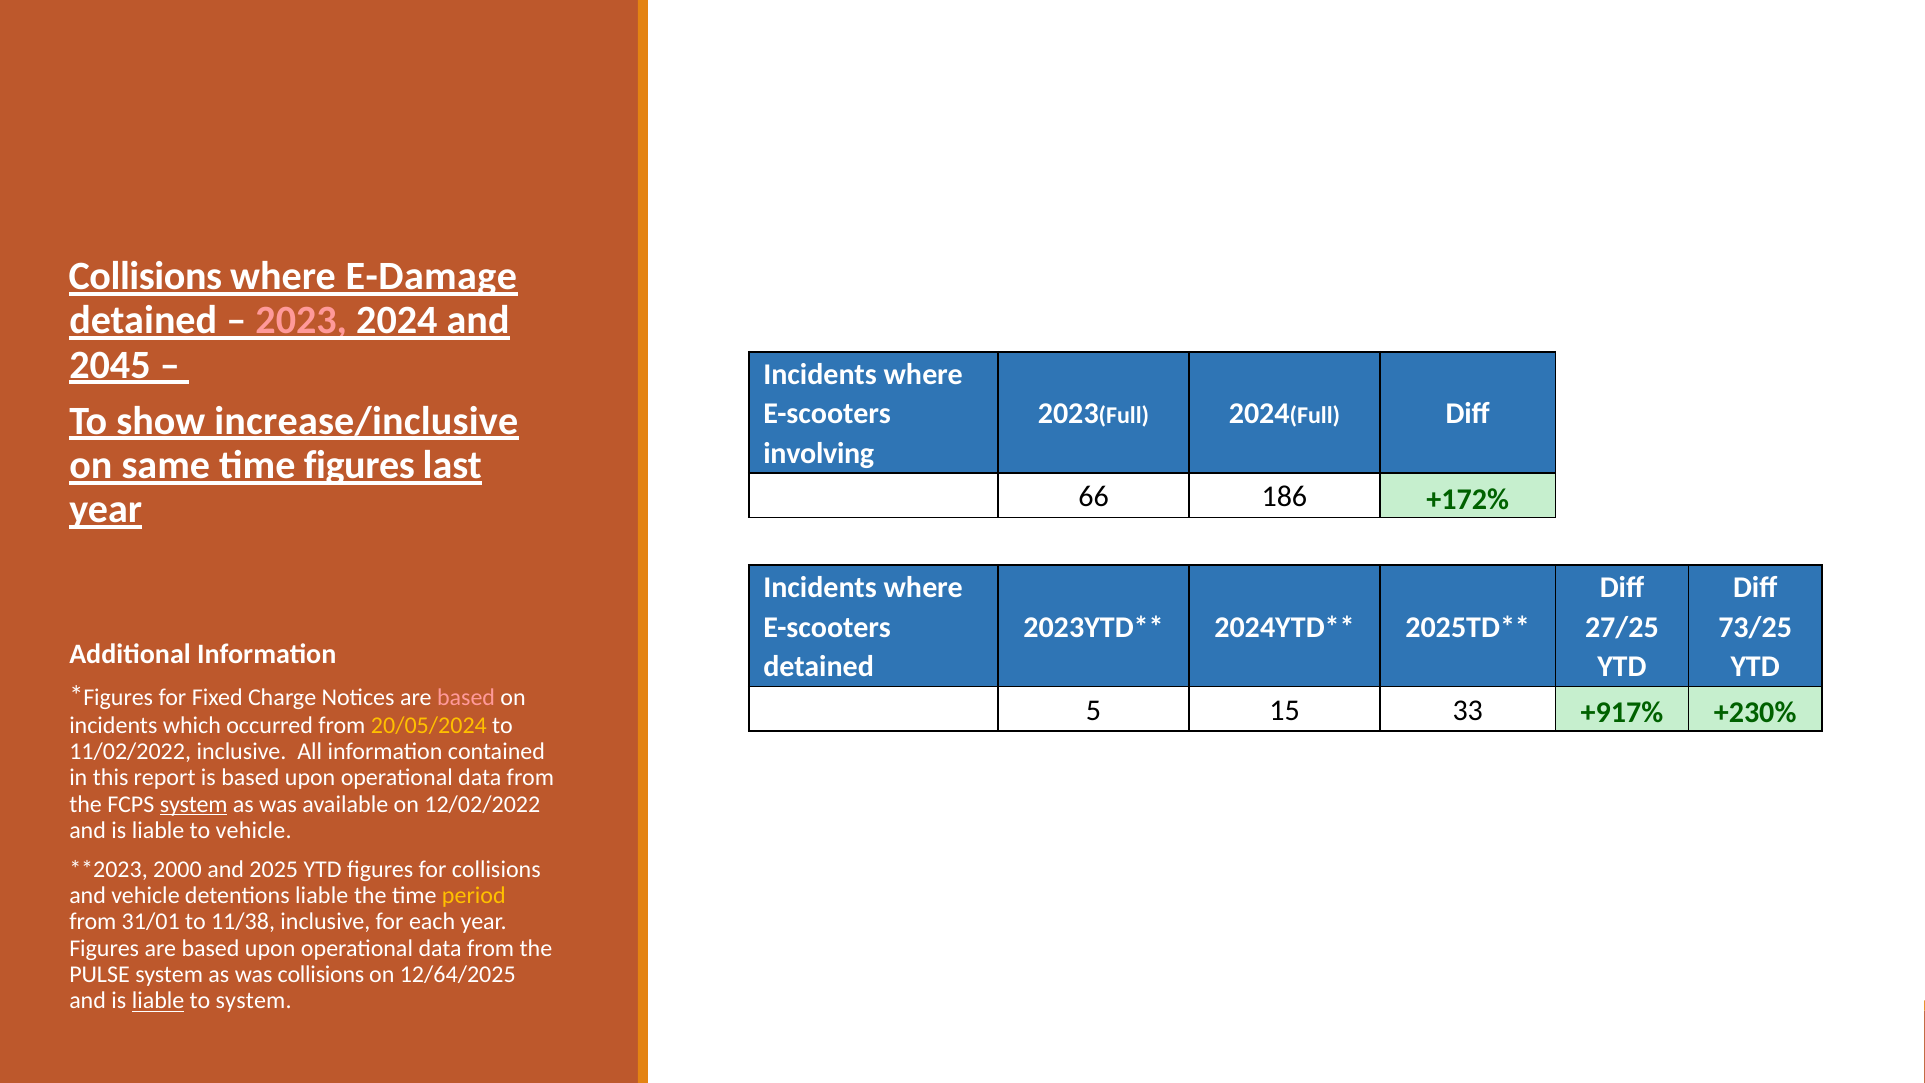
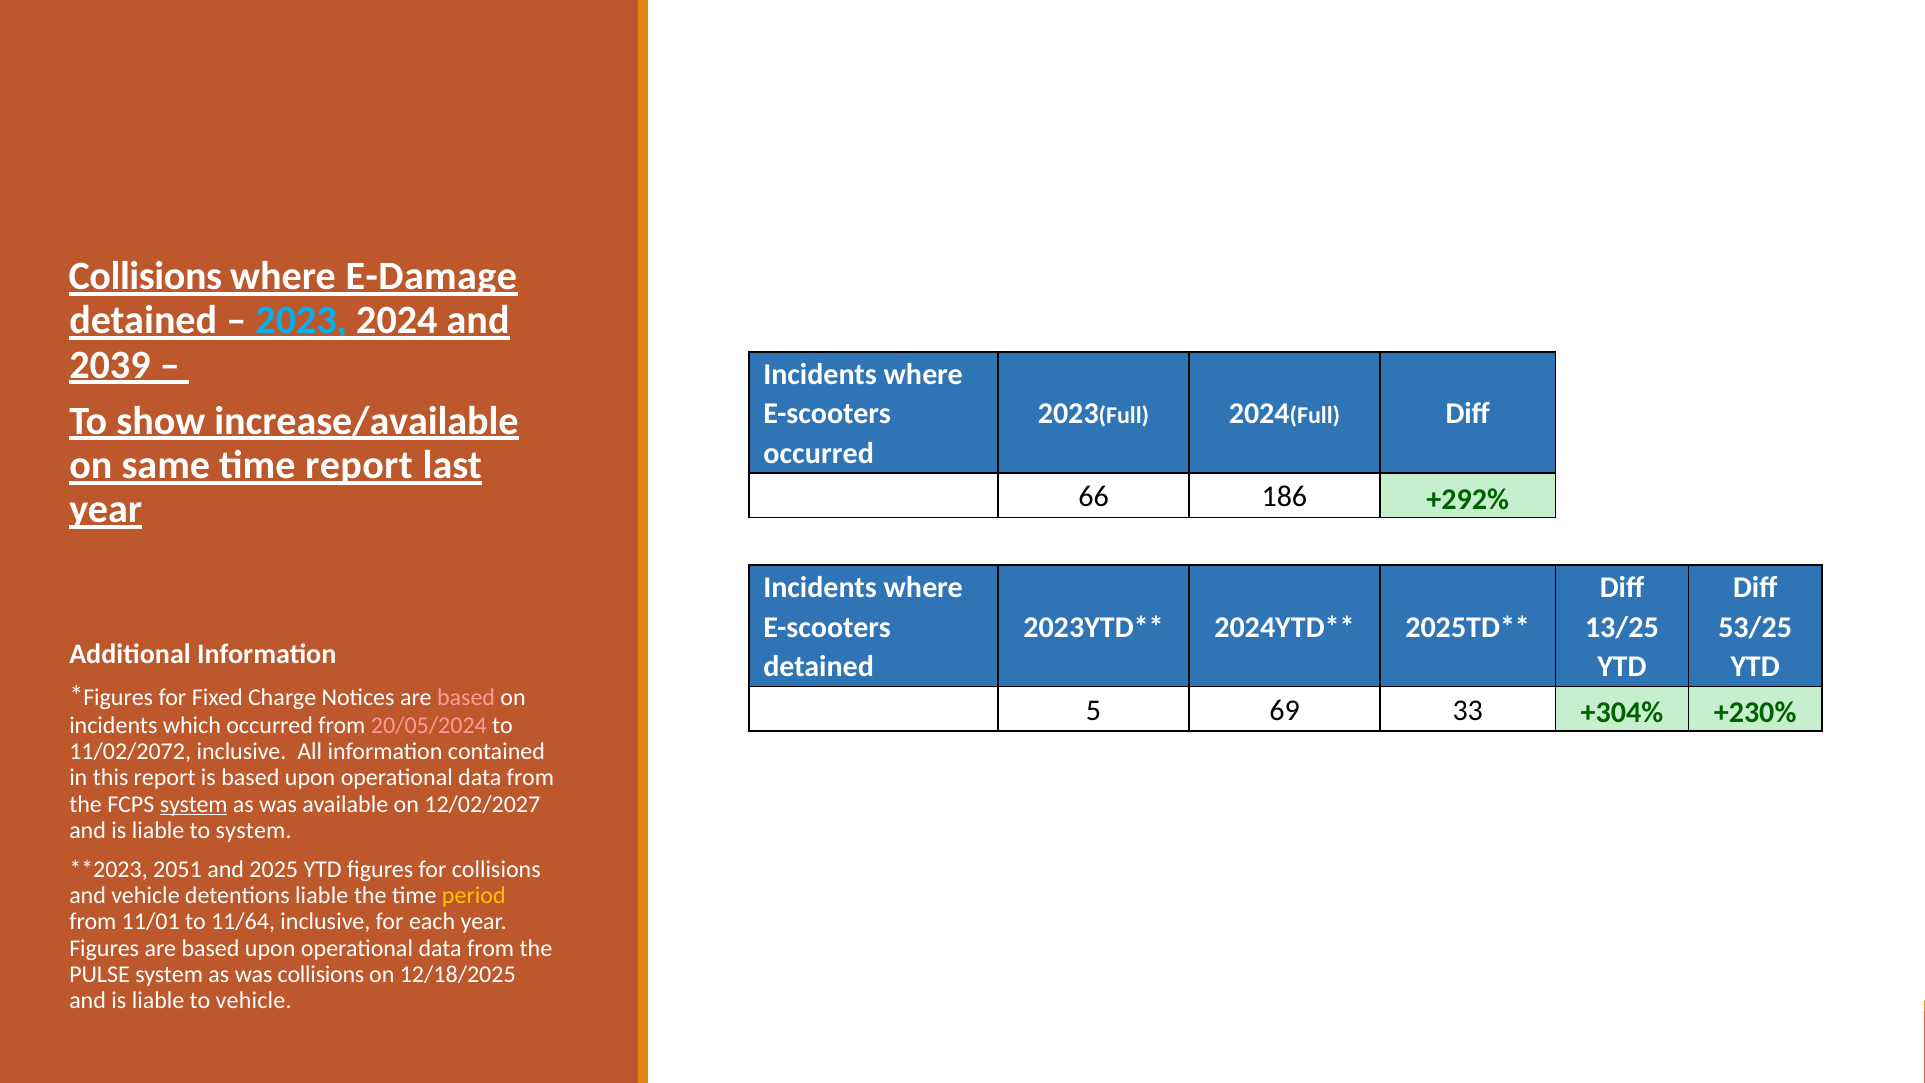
2023 colour: pink -> light blue (301, 321)
2045: 2045 -> 2039 (110, 365)
increase/inclusive: increase/inclusive -> increase/available (366, 421)
involving: involving -> occurred (819, 453)
time figures: figures -> report (359, 465)
+172%: +172% -> +292% (1468, 499)
27/25: 27/25 -> 13/25 (1622, 627)
73/25: 73/25 -> 53/25 (1755, 627)
15: 15 -> 69 (1285, 710)
+917%: +917% -> +304% (1622, 713)
20/05/2024 colour: yellow -> pink (429, 725)
11/02/2022: 11/02/2022 -> 11/02/2072 (130, 751)
12/02/2022: 12/02/2022 -> 12/02/2027 (482, 804)
to vehicle: vehicle -> system (254, 831)
2000: 2000 -> 2051 (177, 869)
31/01: 31/01 -> 11/01 (151, 922)
11/38: 11/38 -> 11/64 (243, 922)
12/64/2025: 12/64/2025 -> 12/18/2025 (458, 974)
liable underline: present -> none (158, 1001)
to system: system -> vehicle (254, 1001)
